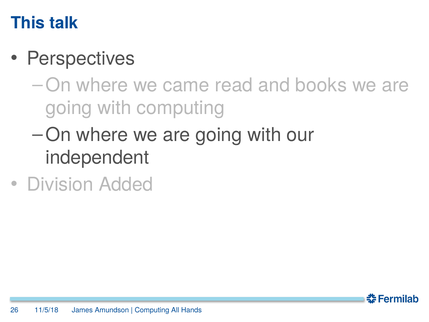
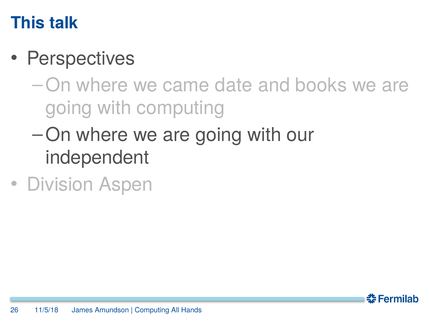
read: read -> date (234, 85)
Added: Added -> Aspen (126, 184)
